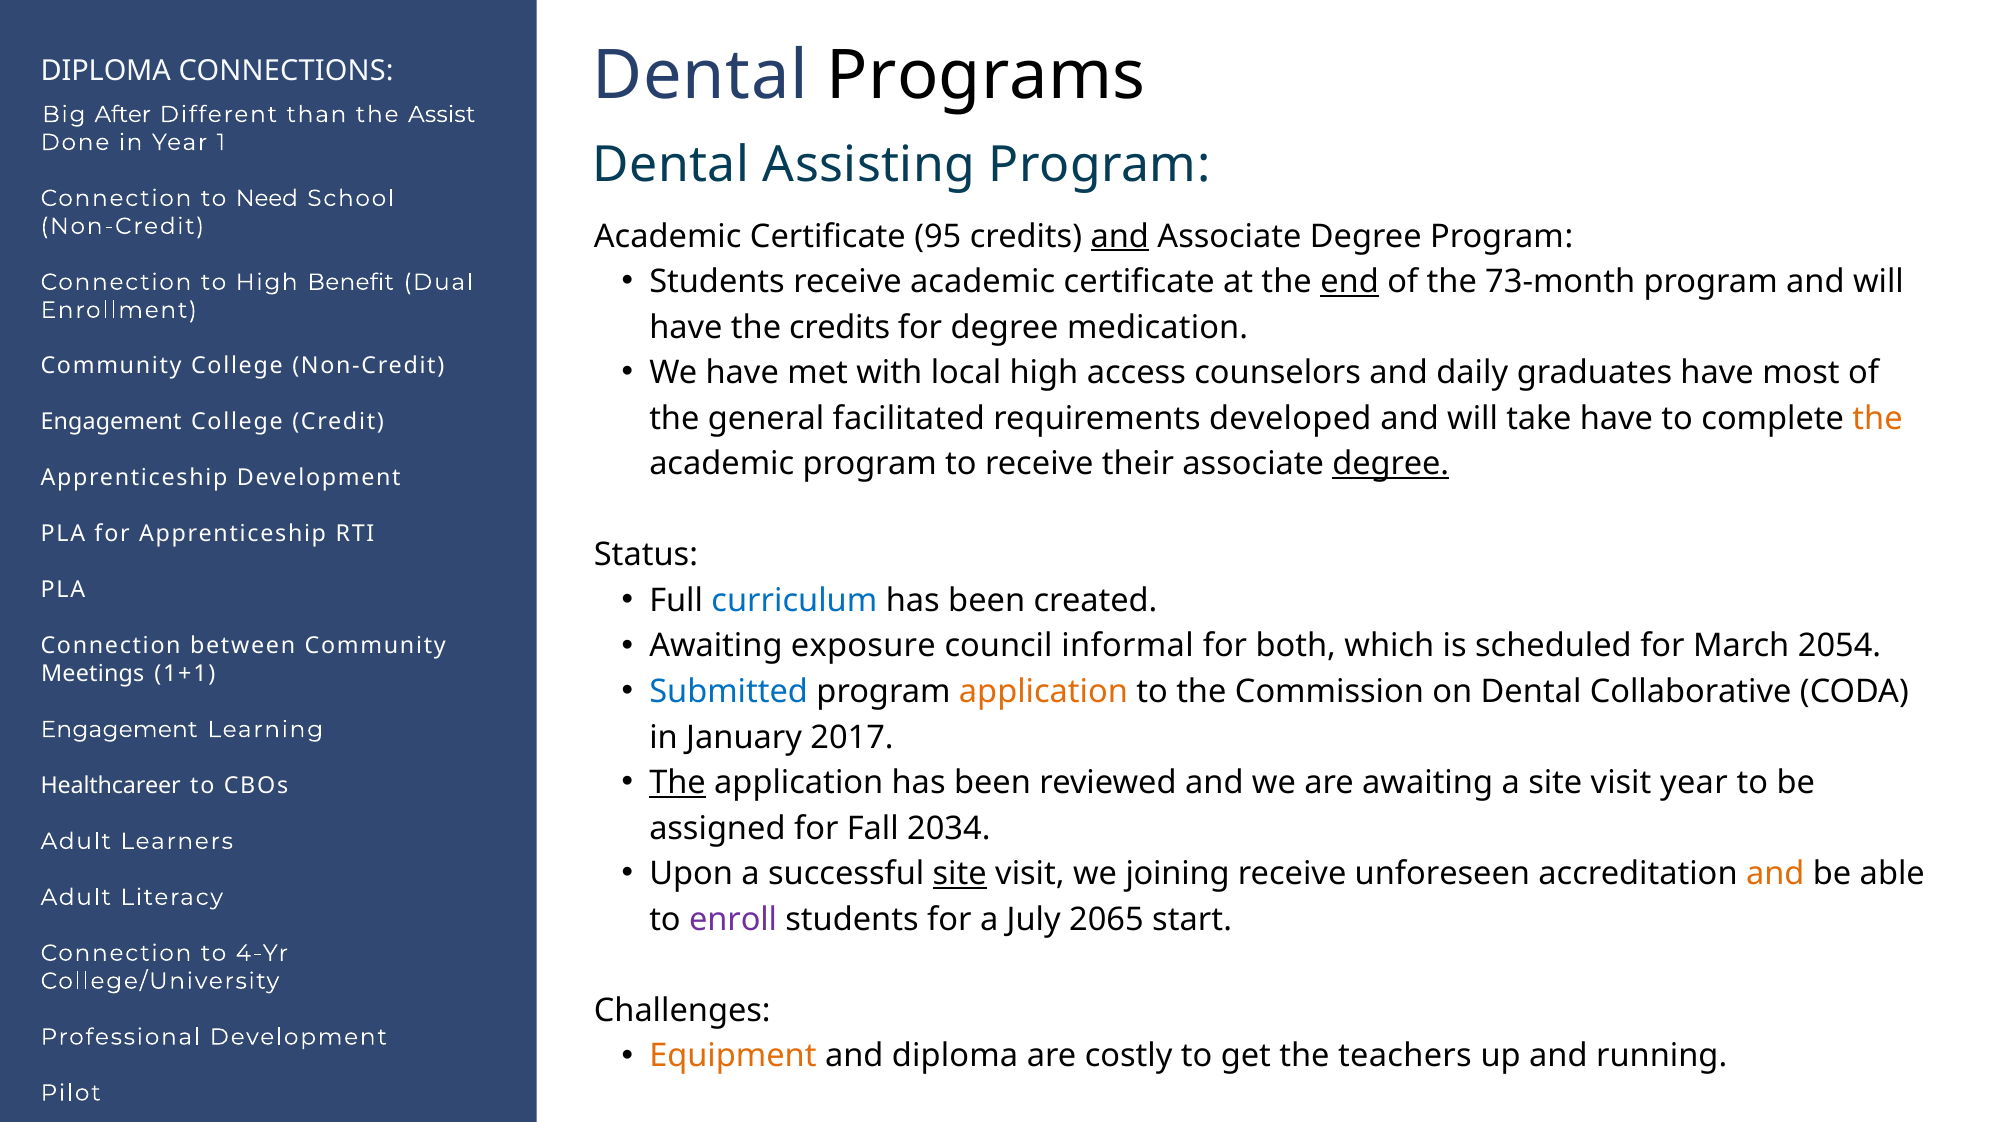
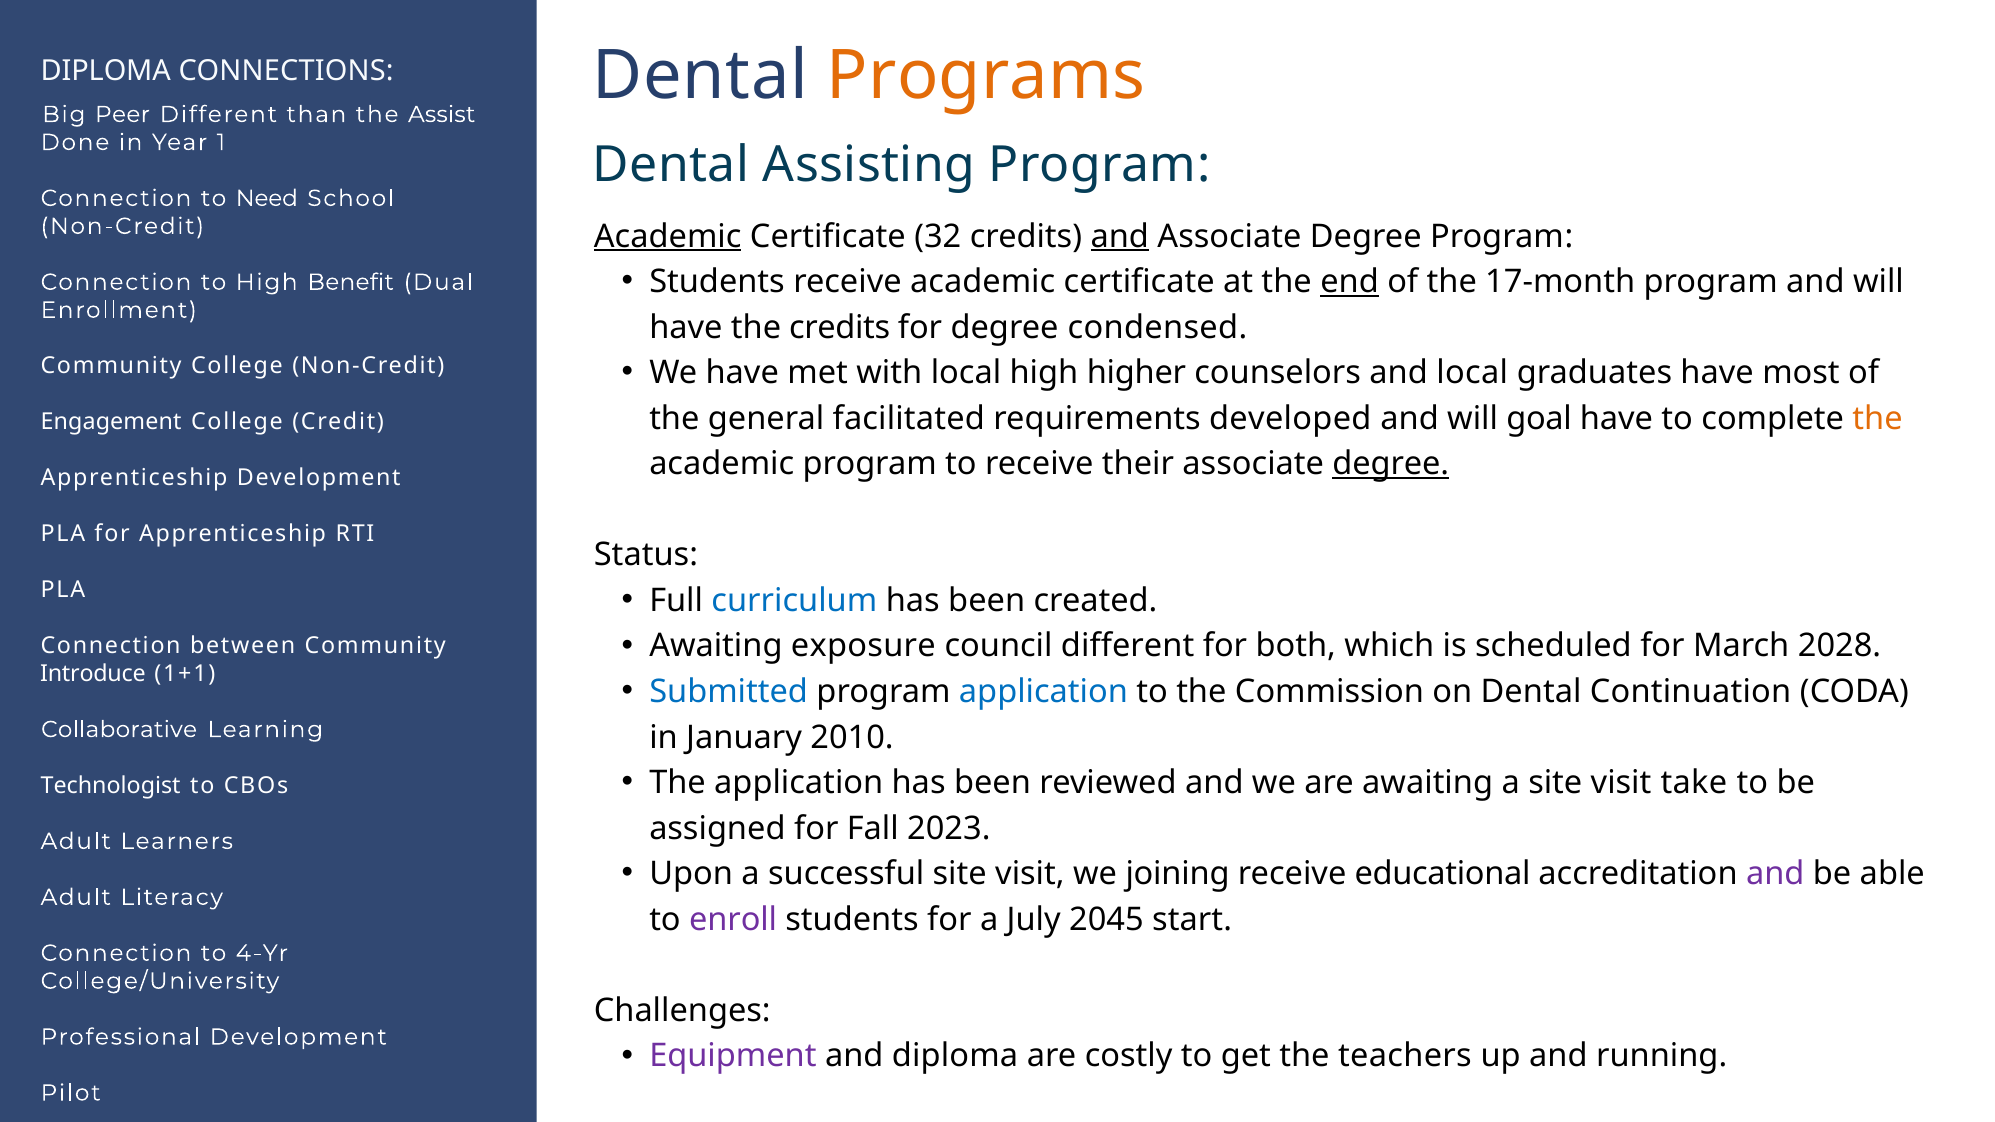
Programs colour: black -> orange (986, 76)
After: After -> Peer (123, 114)
Academic underline: none -> present (668, 236)
95: 95 -> 32 (938, 236)
73-month: 73-month -> 17-month (1560, 282)
medication: medication -> condensed (1157, 327)
access: access -> higher (1136, 373)
and daily: daily -> local (1472, 373)
take: take -> goal (1539, 419)
council informal: informal -> different (1128, 646)
2054: 2054 -> 2028 (1840, 646)
Meetings: Meetings -> Introduce (93, 674)
application colour: orange -> blue (1043, 692)
Collaborative: Collaborative -> Continuation (1691, 692)
Engagement: Engagement -> Collaborative (119, 730)
2017: 2017 -> 2010 (852, 737)
The underline: present -> none (678, 783)
visit year: year -> take (1694, 783)
Healthcareer: Healthcareer -> Technologist (111, 785)
2034: 2034 -> 2023 (949, 829)
site underline: present -> none (960, 874)
unforeseen: unforeseen -> educational (1443, 874)
and colour: orange -> purple (1775, 874)
2065: 2065 -> 2045 (1106, 920)
Equipment colour: orange -> purple (733, 1056)
